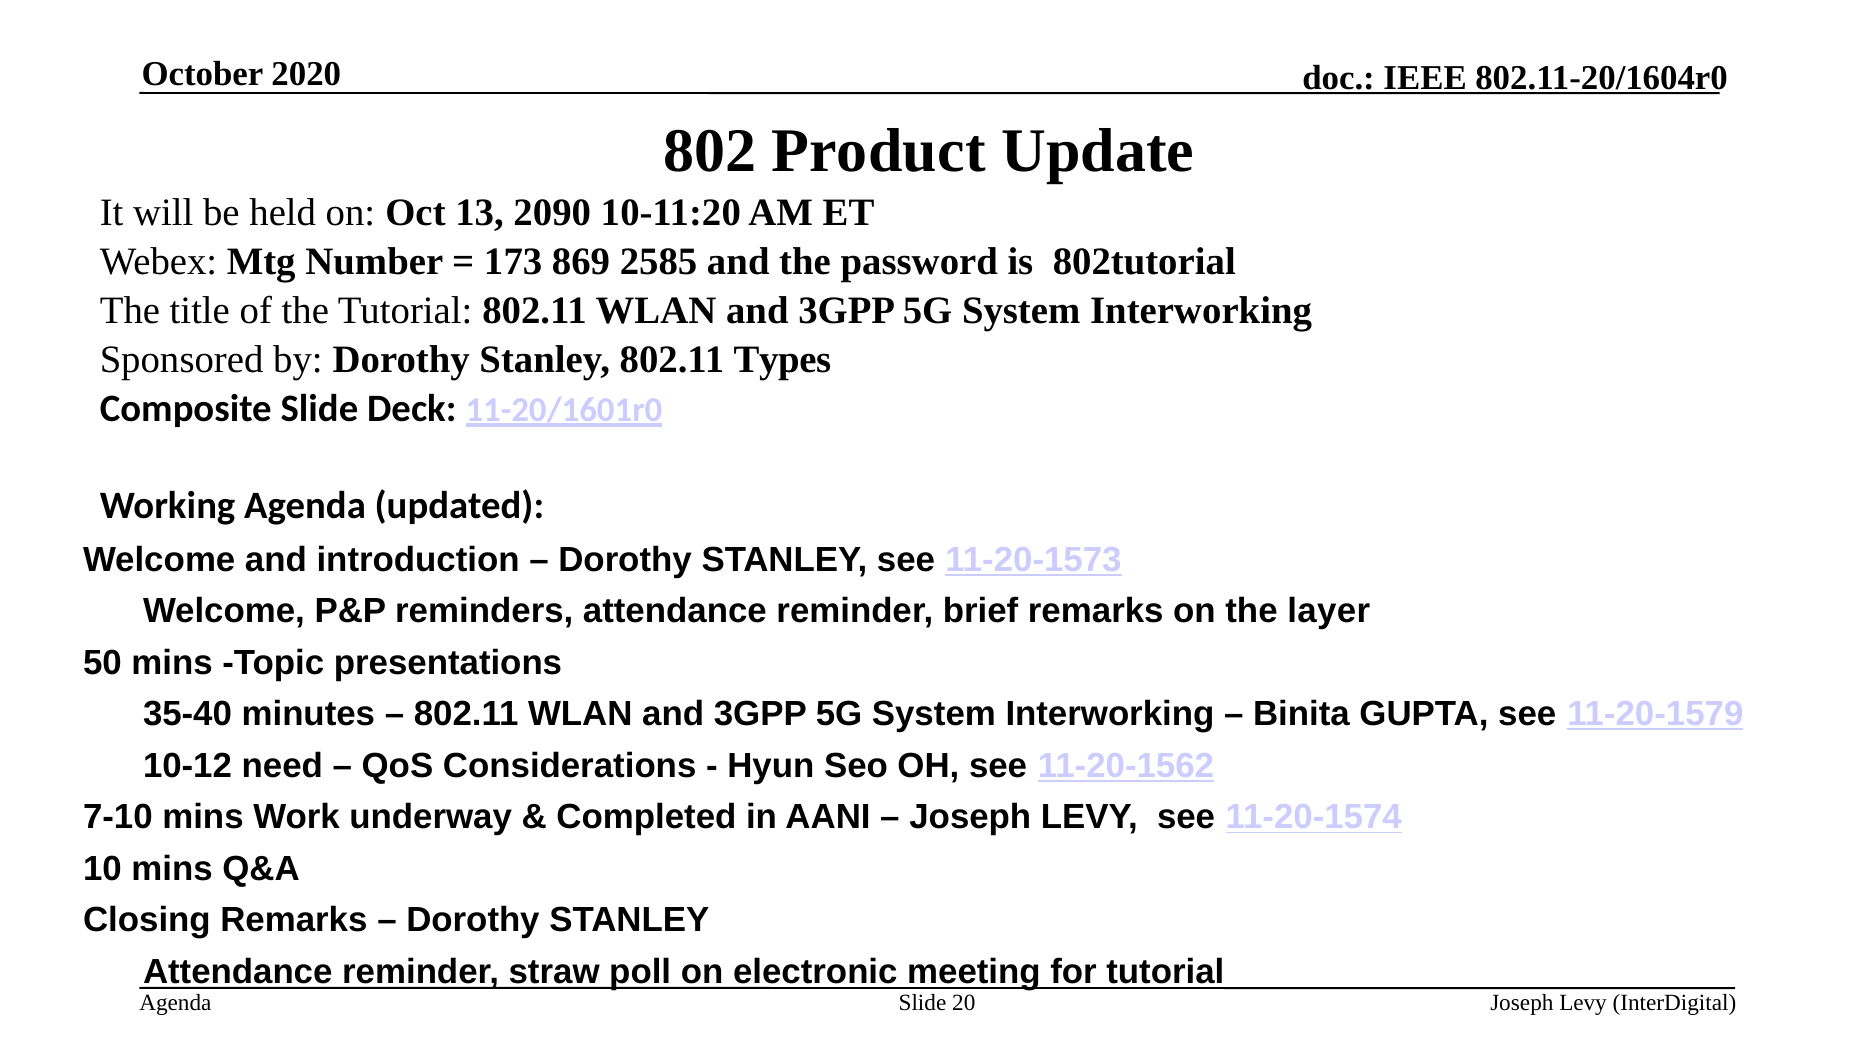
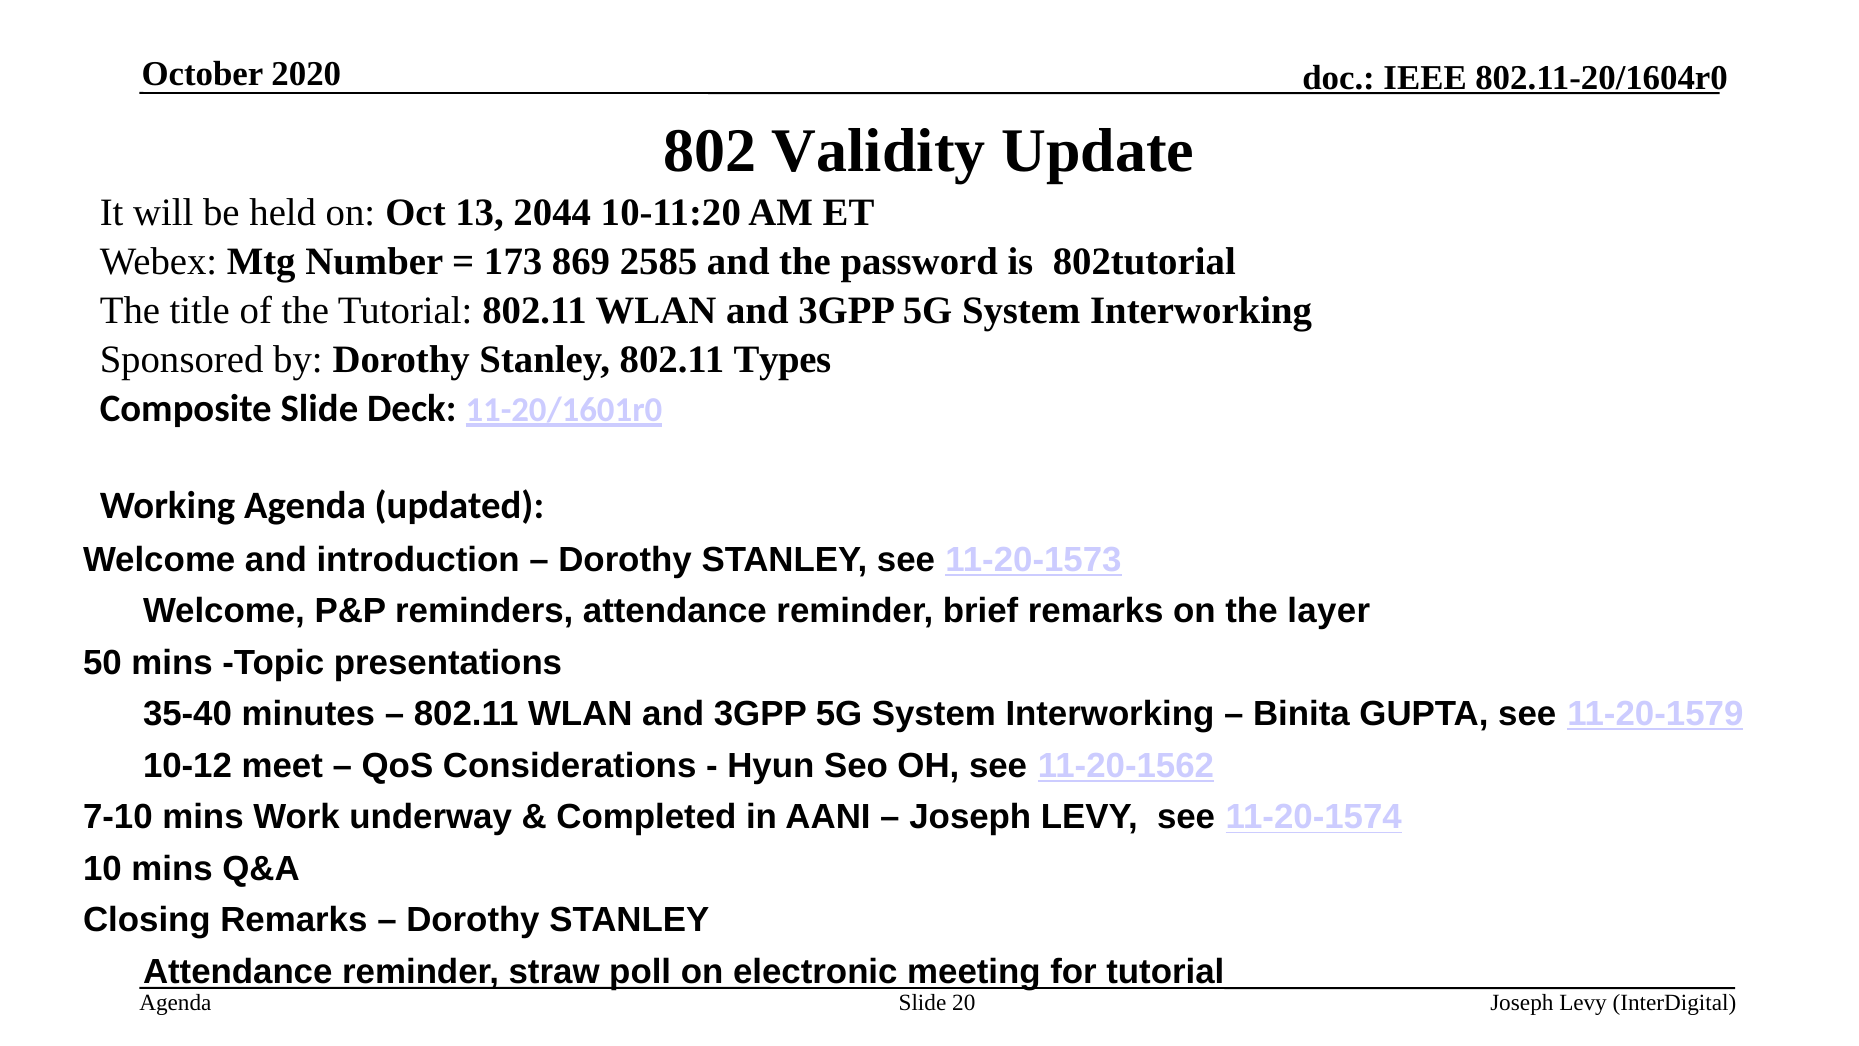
Product: Product -> Validity (879, 151)
2090: 2090 -> 2044 (552, 213)
need: need -> meet (282, 765)
